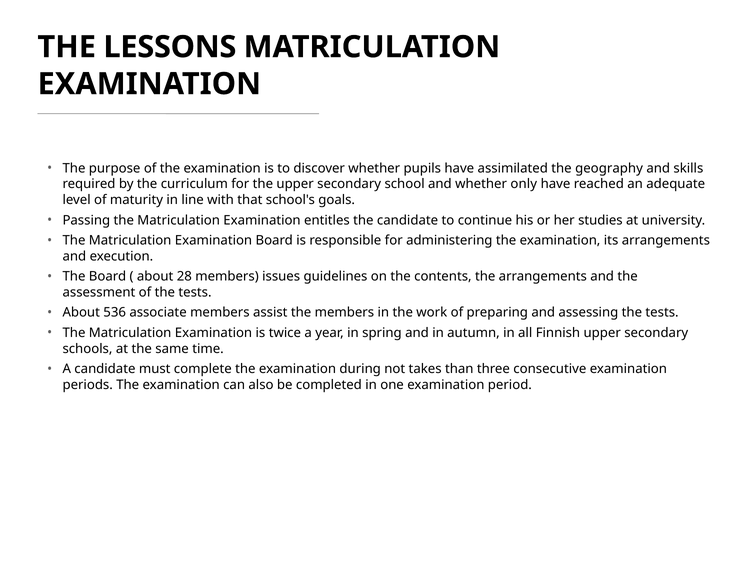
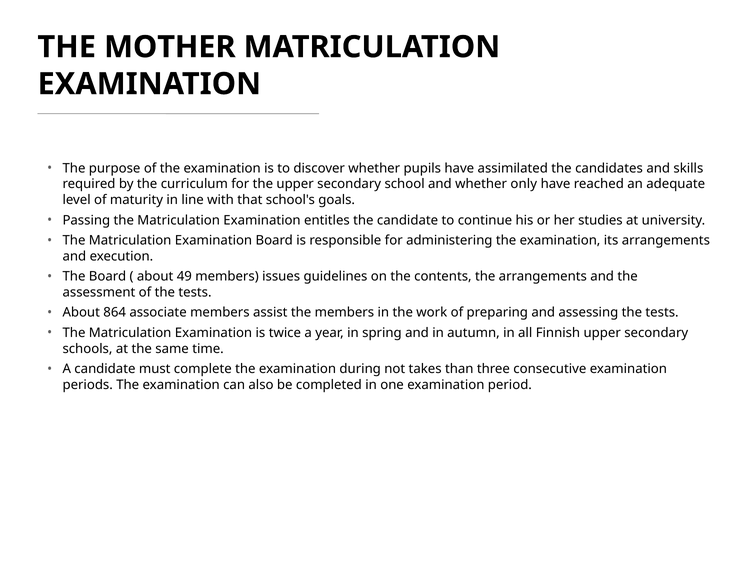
LESSONS: LESSONS -> MOTHER (170, 47)
geography: geography -> candidates (609, 168)
28: 28 -> 49 (184, 277)
536: 536 -> 864 (115, 313)
